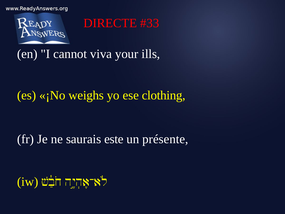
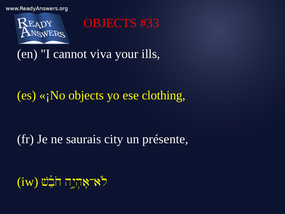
DIRECTE: DIRECTE -> OBJECTS (110, 23)
¡No weighs: weighs -> objects (86, 95)
este: este -> city (114, 139)
